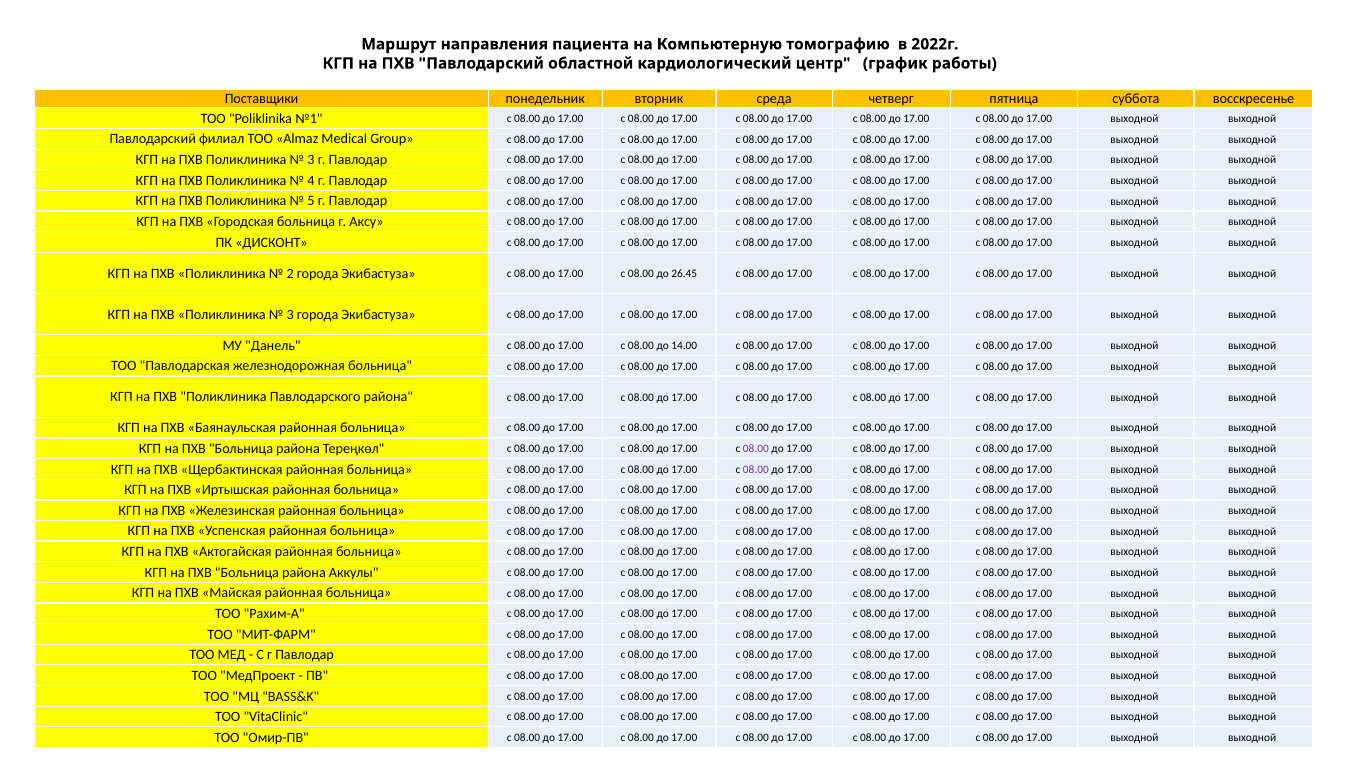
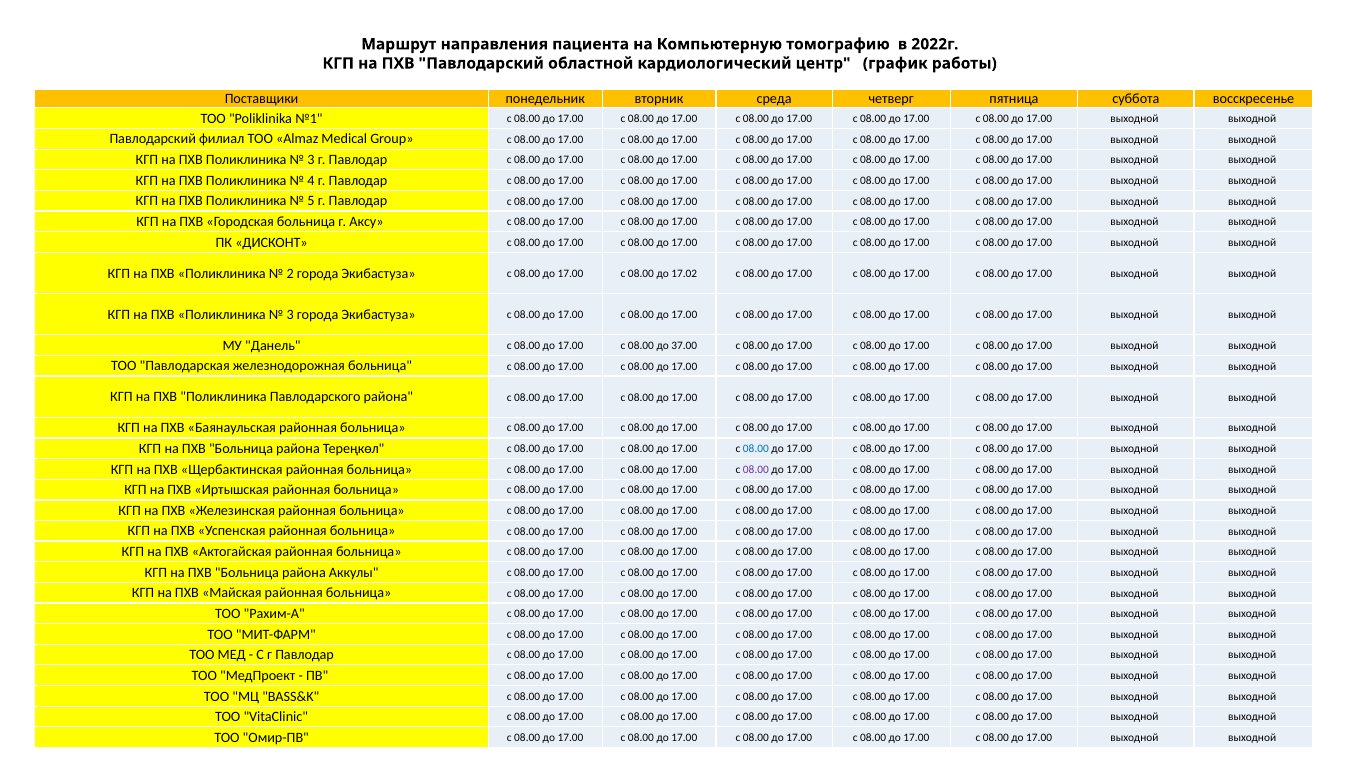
26.45: 26.45 -> 17.02 (684, 273)
14.00: 14.00 -> 37.00 (684, 346)
08.00 colour: purple -> blue (756, 449)
